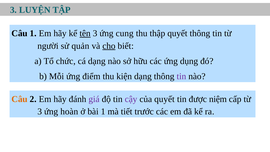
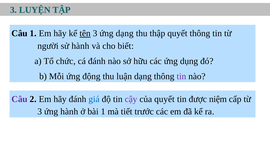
ứng cung: cung -> dạng (125, 33)
sử quản: quản -> hành (80, 46)
cho underline: present -> none (109, 46)
cá dạng: dạng -> đánh (97, 61)
điểm: điểm -> động (91, 76)
kiện: kiện -> luận (124, 76)
Câu colour: orange -> purple (20, 99)
giá colour: purple -> blue (94, 99)
ứng hoàn: hoàn -> hành (69, 112)
